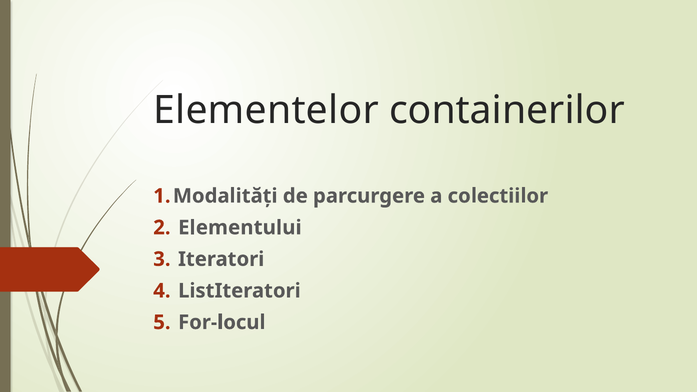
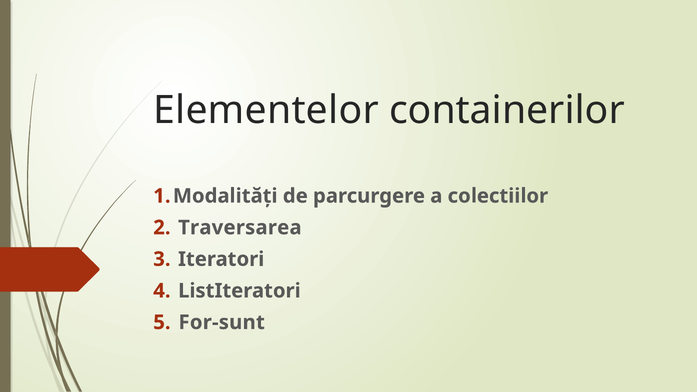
Elementului: Elementului -> Traversarea (240, 228)
For-locul: For-locul -> For-sunt (222, 322)
